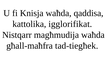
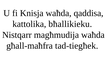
igglorifikat: igglorifikat -> bħallikieku (70, 24)
